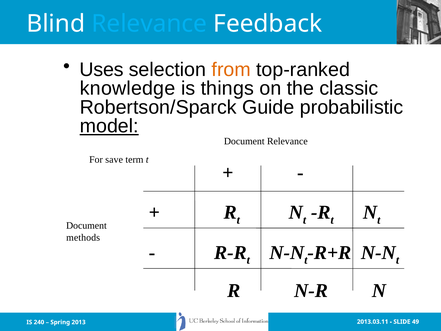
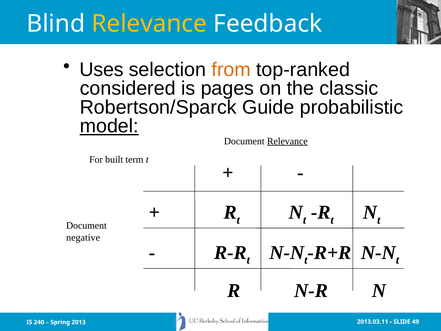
Relevance colour: light blue -> yellow (149, 24)
knowledge: knowledge -> considered (128, 88)
things: things -> pages (227, 88)
Relevance underline: none -> present (287, 141)
save: save -> built (114, 159)
methods: methods -> negative (83, 237)
